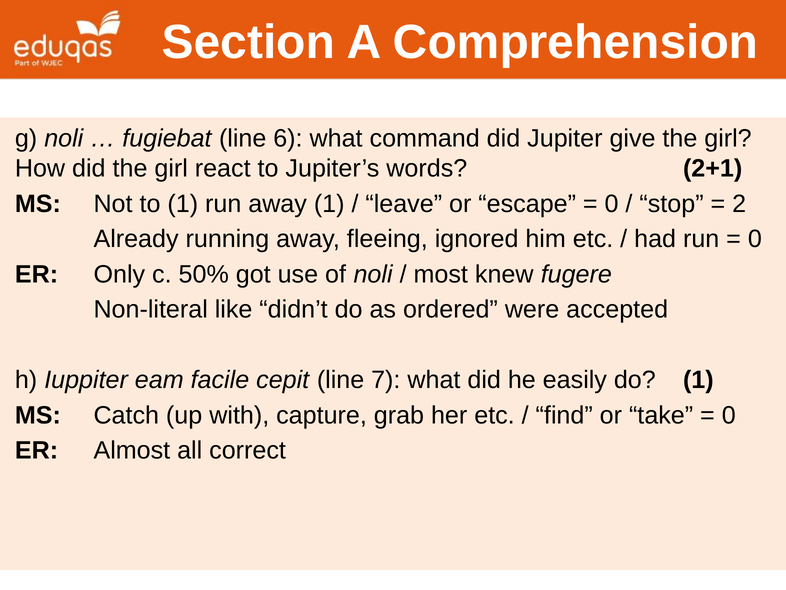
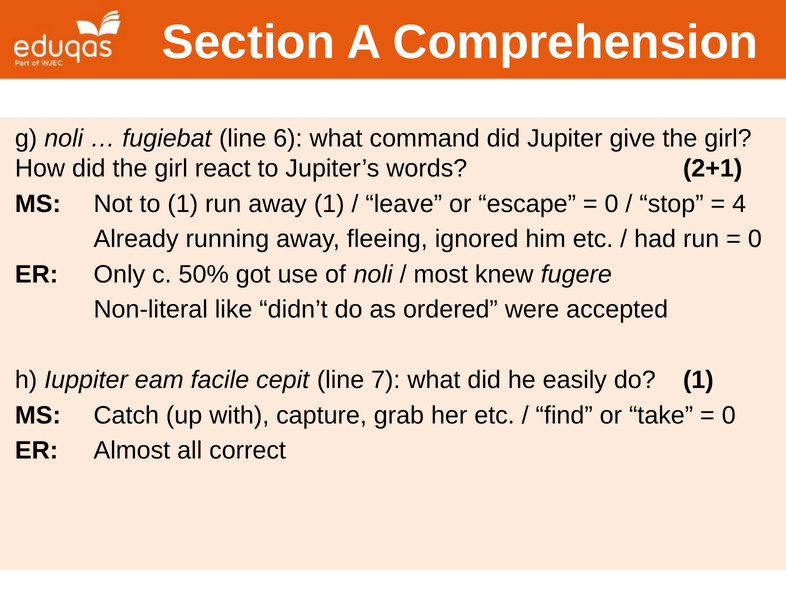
2: 2 -> 4 (739, 204)
